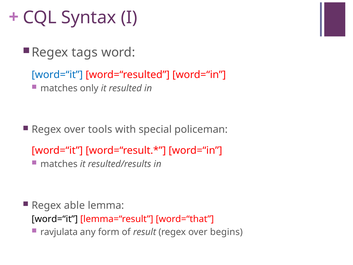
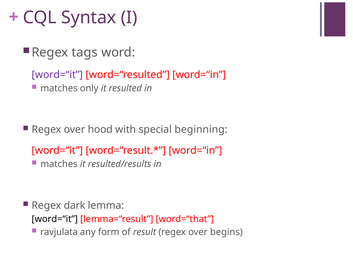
word=“it colour: blue -> purple (57, 75)
tools: tools -> hood (100, 129)
policeman: policeman -> beginning (201, 129)
able: able -> dark (75, 205)
